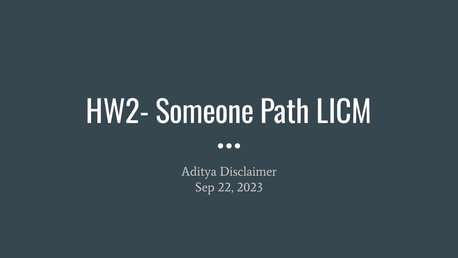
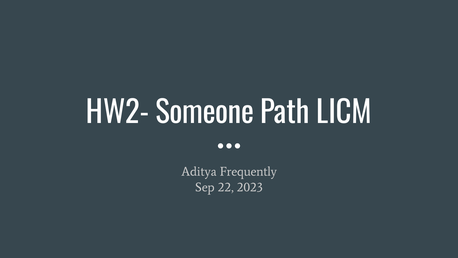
Disclaimer: Disclaimer -> Frequently (248, 172)
